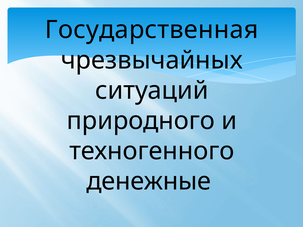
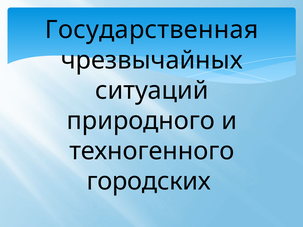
денежные: денежные -> городских (149, 181)
